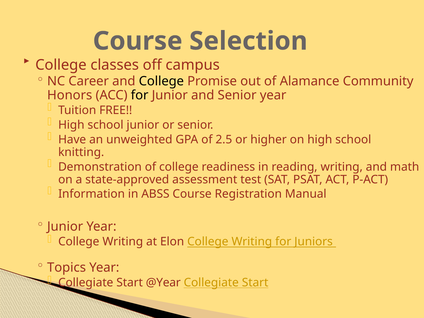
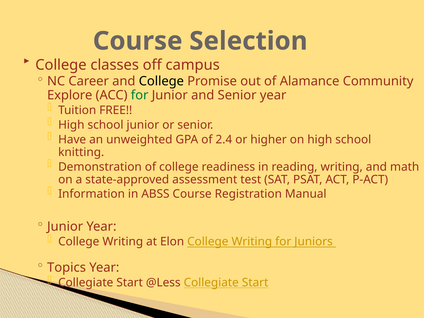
Honors: Honors -> Explore (70, 95)
for colour: black -> green (140, 95)
2.5: 2.5 -> 2.4 (224, 140)
@Year: @Year -> @Less (163, 282)
